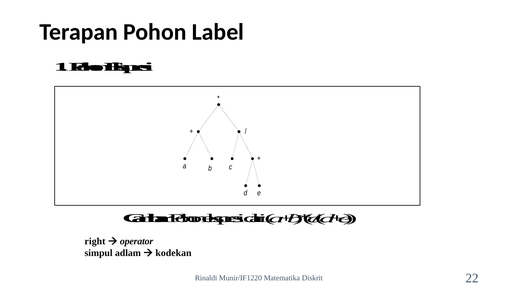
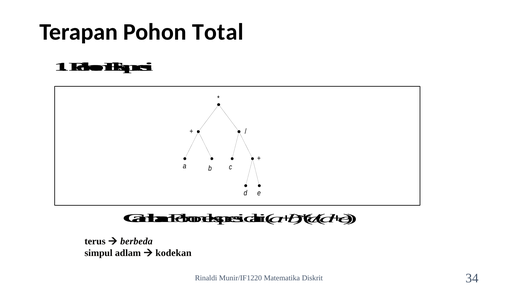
Label: Label -> Total (218, 32)
right: right -> terus (95, 242)
operator: operator -> berbeda (136, 242)
22: 22 -> 34 (472, 279)
